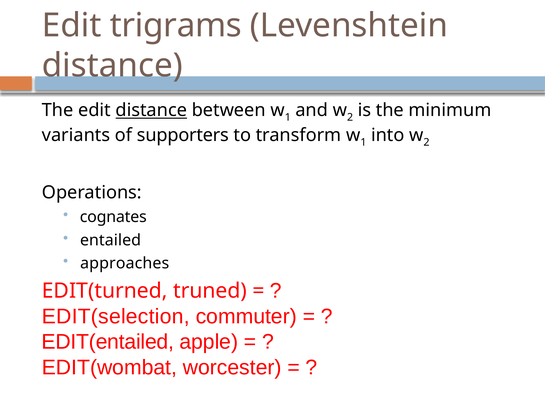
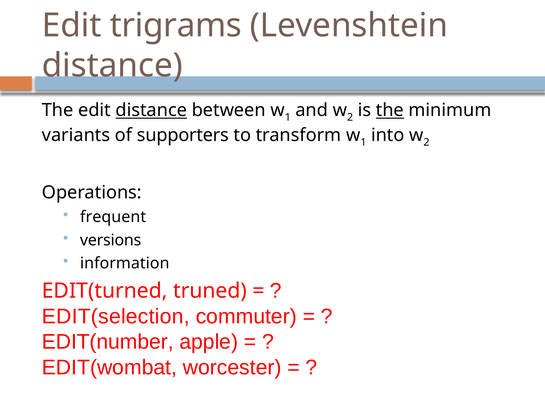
the underline: none -> present (390, 110)
cognates: cognates -> frequent (113, 217)
entailed: entailed -> versions (111, 240)
approaches: approaches -> information (125, 263)
EDIT(entailed: EDIT(entailed -> EDIT(number (108, 342)
